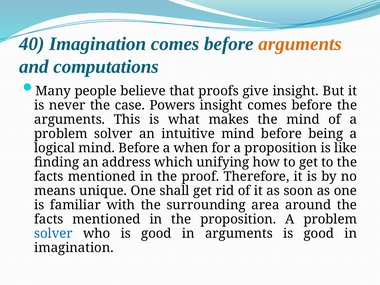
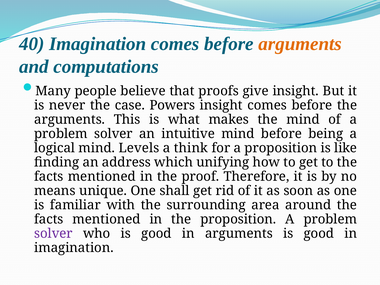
logical mind Before: Before -> Levels (139, 148)
when: when -> think (191, 148)
solver colour: blue -> purple (53, 234)
